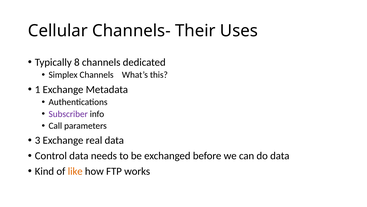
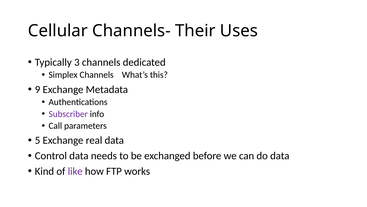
8: 8 -> 3 (77, 62)
1: 1 -> 9 (38, 89)
3: 3 -> 5 (38, 140)
like colour: orange -> purple (75, 171)
